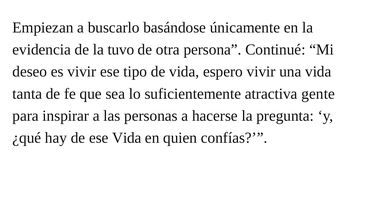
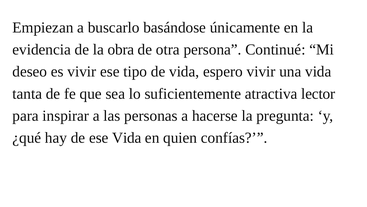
tuvo: tuvo -> obra (121, 49)
gente: gente -> lector (318, 93)
